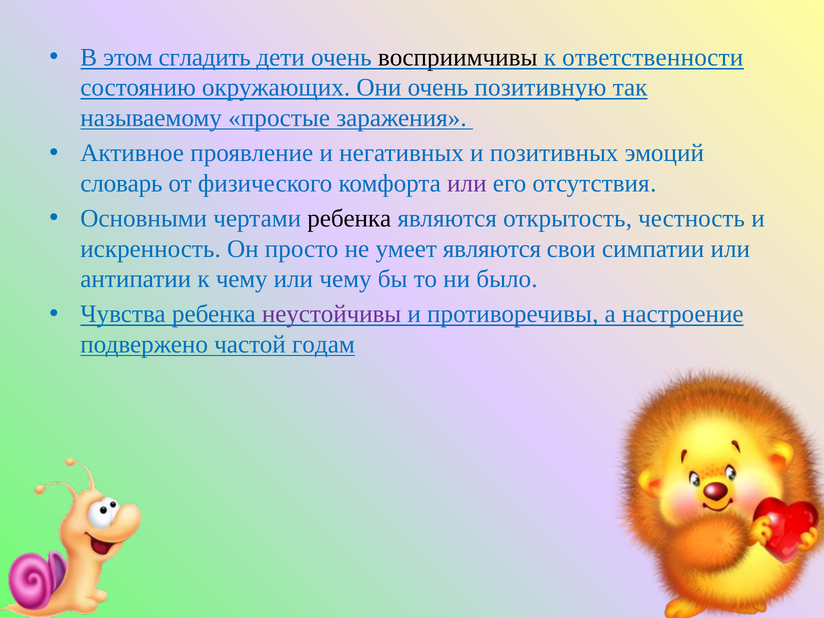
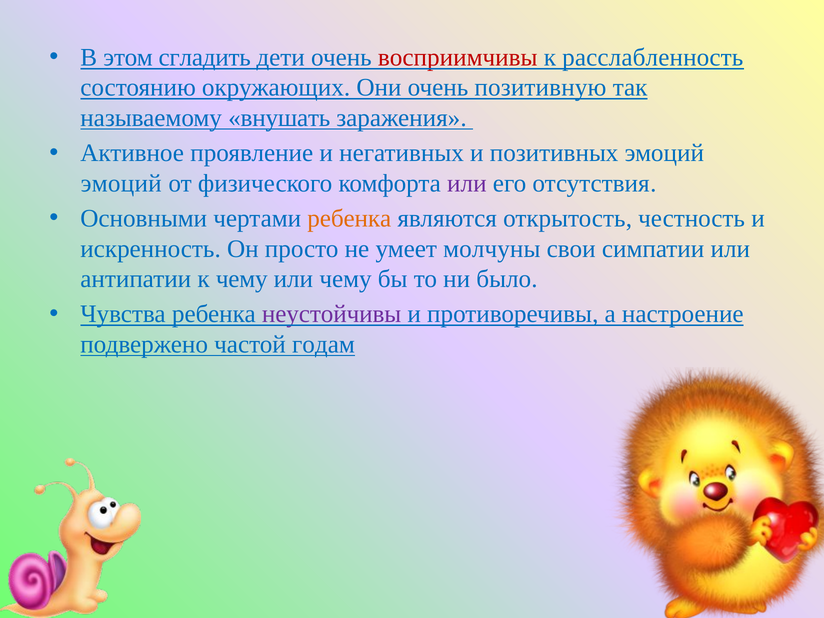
восприимчивы colour: black -> red (458, 57)
ответственности: ответственности -> расслабленность (653, 57)
простые: простые -> внушать (279, 118)
словарь: словарь -> эмоций (121, 183)
ребенка colour: black -> orange (349, 219)
умеет являются: являются -> молчуны (492, 249)
